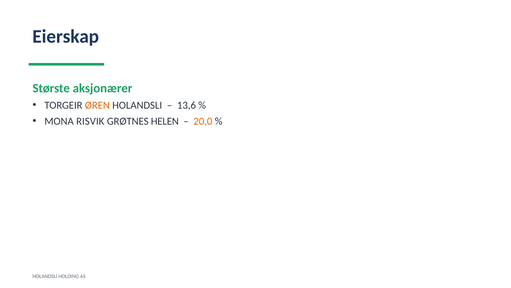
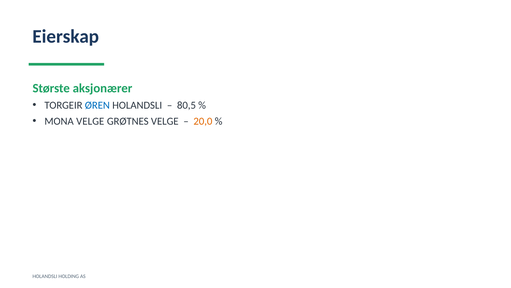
ØREN colour: orange -> blue (97, 105)
13,6: 13,6 -> 80,5 (186, 105)
MONA RISVIK: RISVIK -> VELGE (90, 121)
GRØTNES HELEN: HELEN -> VELGE (165, 121)
